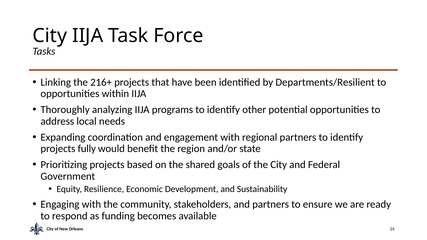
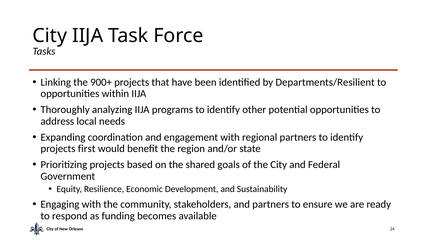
216+: 216+ -> 900+ (101, 82)
fully: fully -> first (87, 149)
